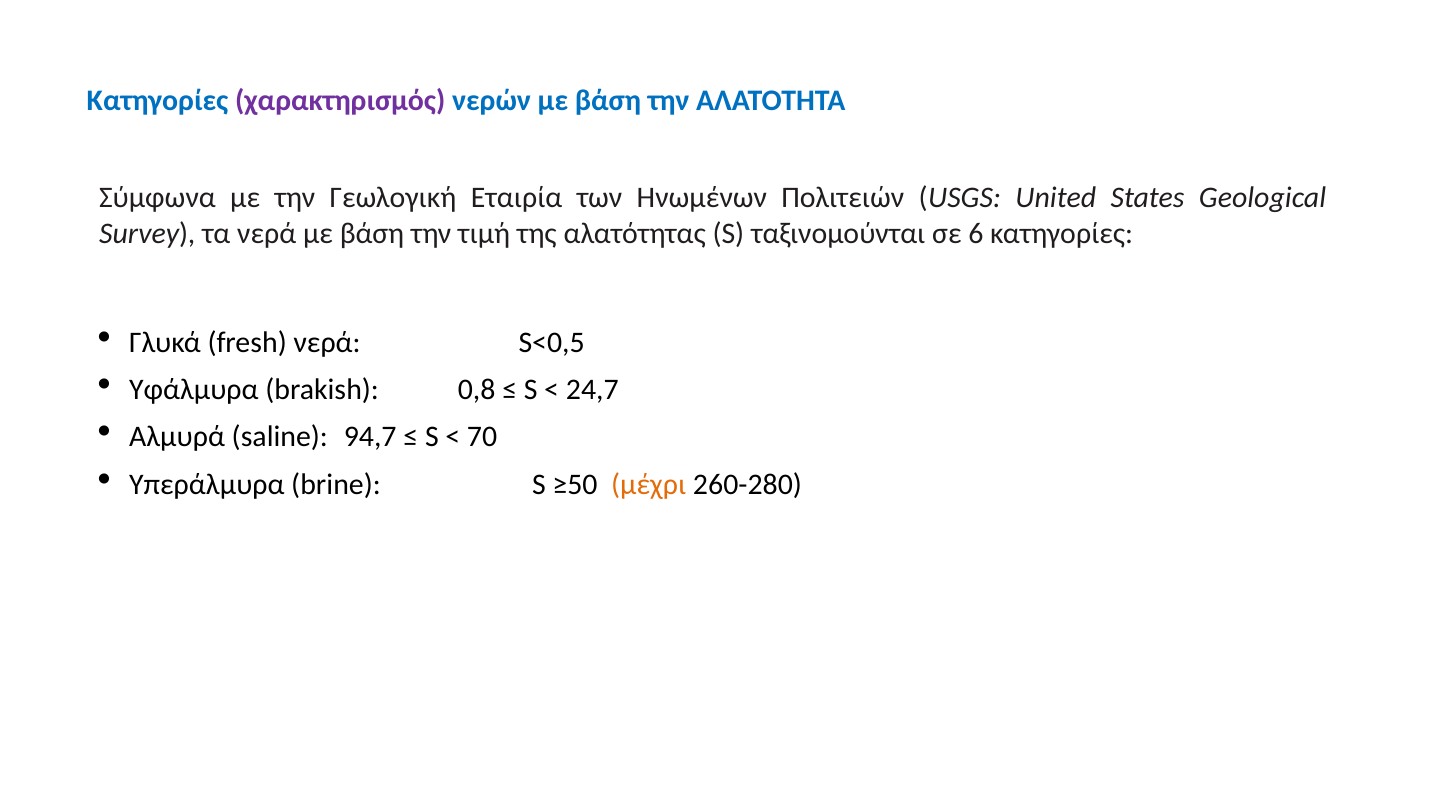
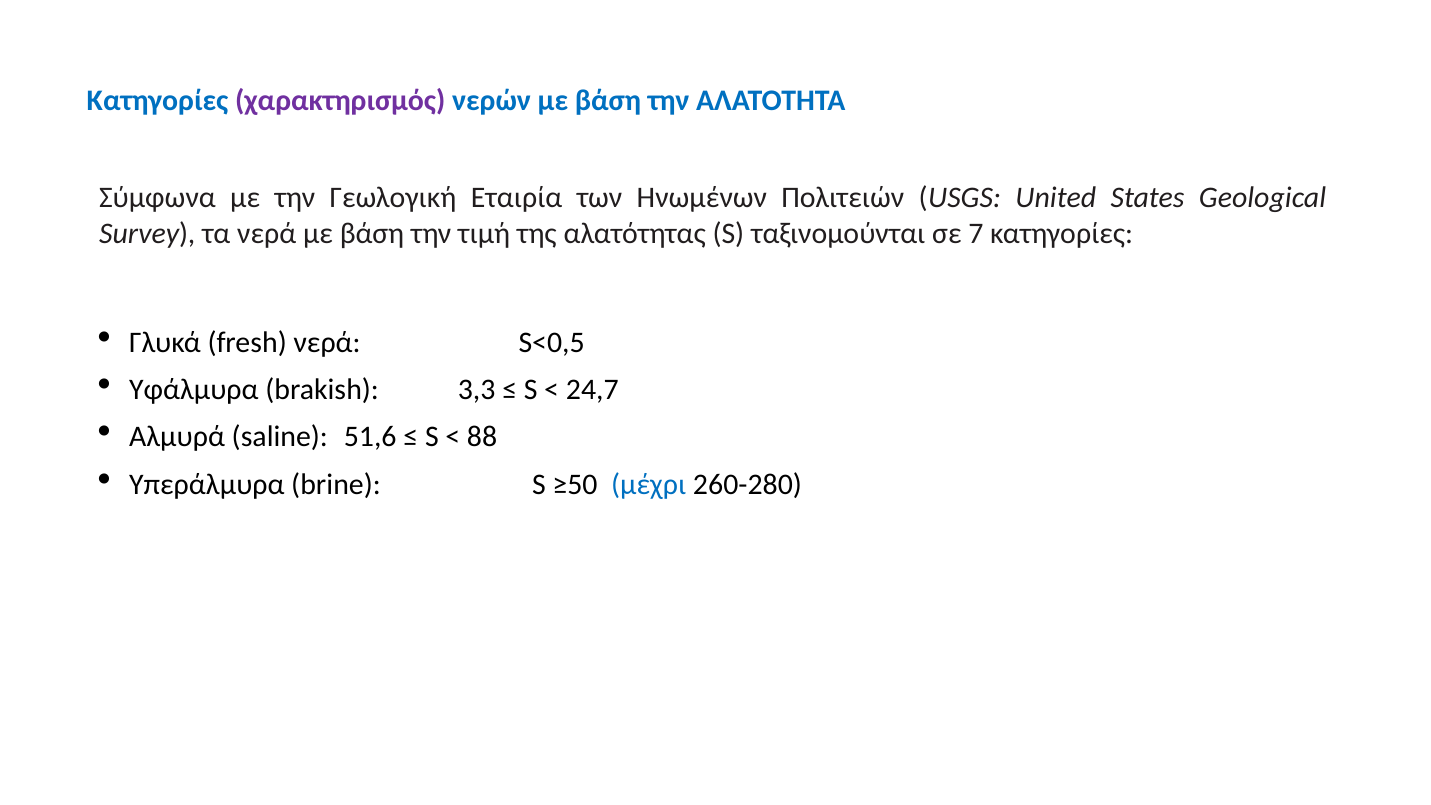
6: 6 -> 7 (976, 234)
0,8: 0,8 -> 3,3 (477, 390)
94,7: 94,7 -> 51,6 (370, 437)
70: 70 -> 88 (482, 437)
μέχρι colour: orange -> blue (649, 484)
